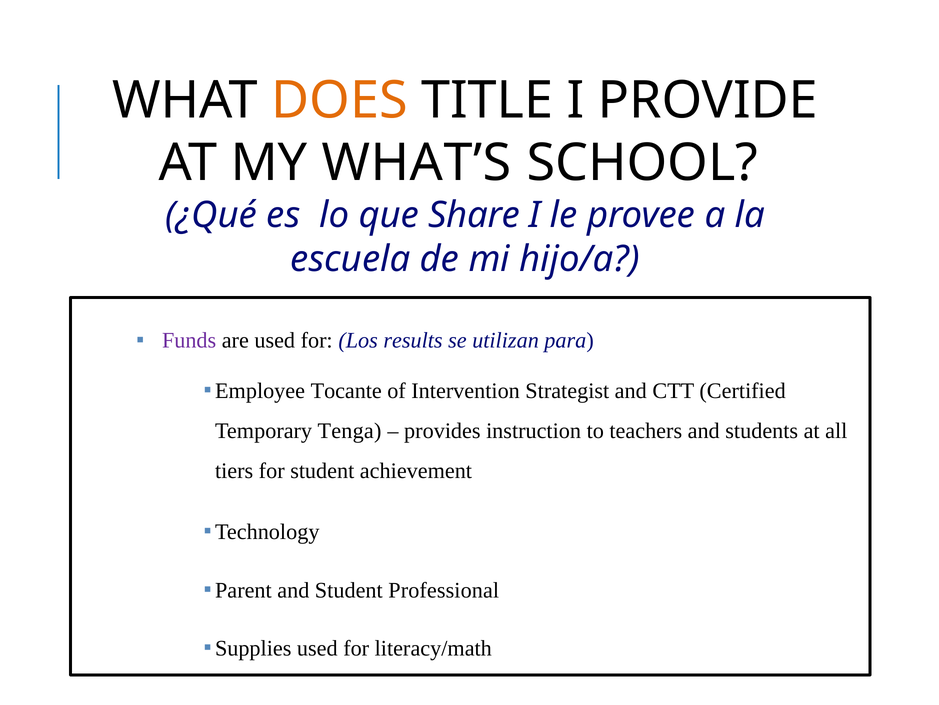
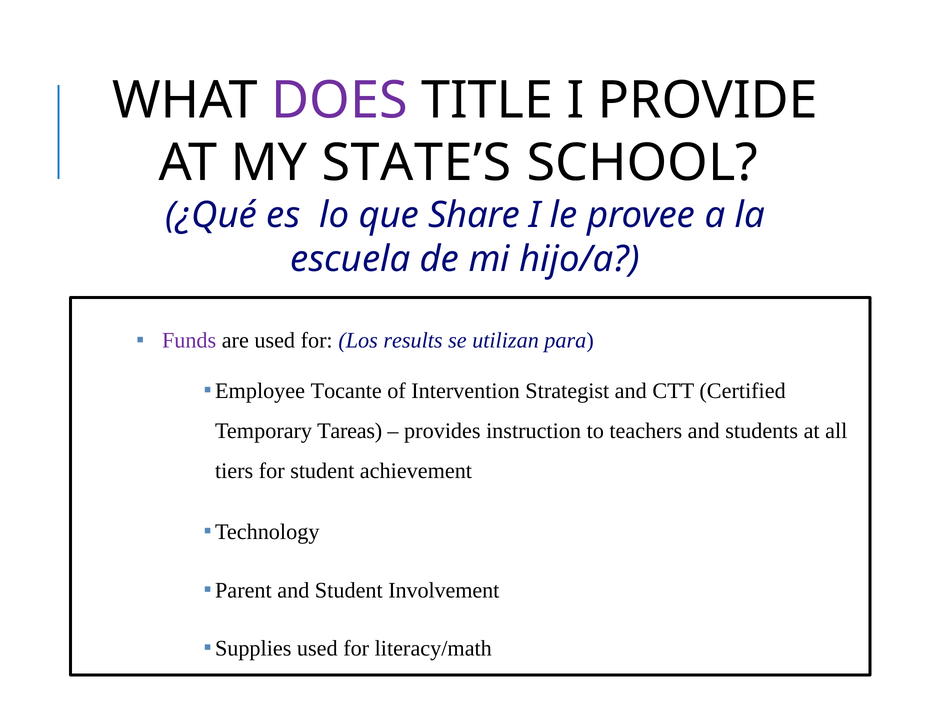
DOES colour: orange -> purple (340, 100)
WHAT’S: WHAT’S -> STATE’S (417, 163)
Tenga: Tenga -> Tareas (350, 430)
Professional: Professional -> Involvement (444, 590)
